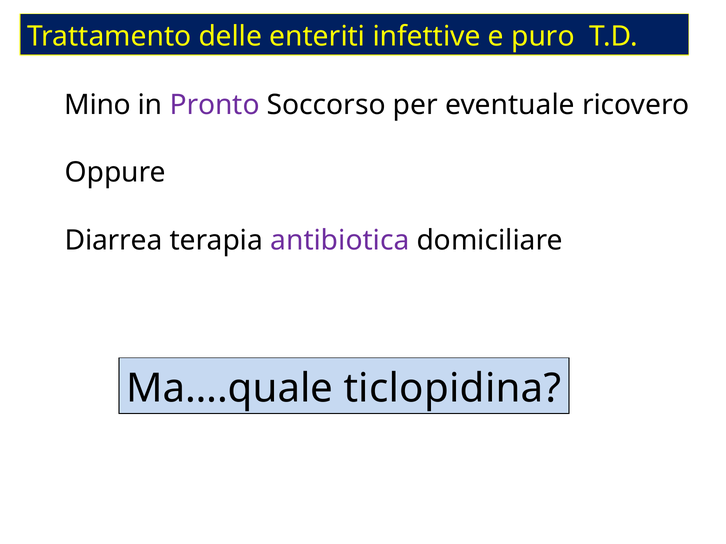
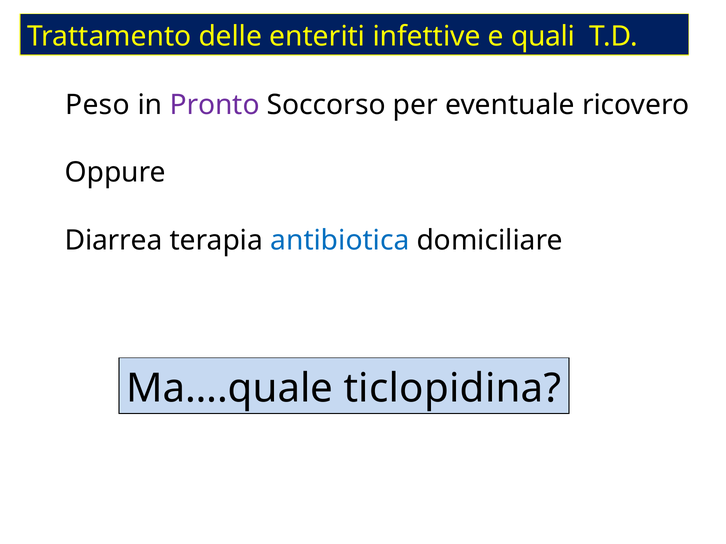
puro: puro -> quali (543, 36)
Mino: Mino -> Peso (97, 105)
antibiotica colour: purple -> blue (340, 241)
